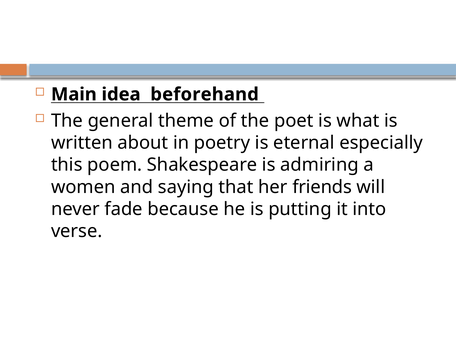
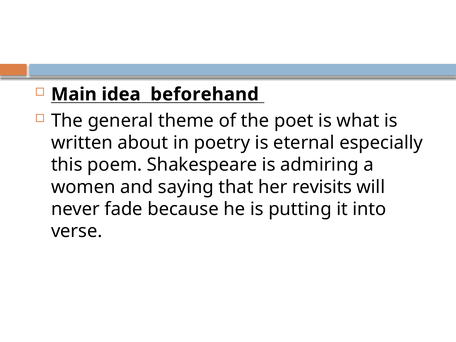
friends: friends -> revisits (322, 187)
